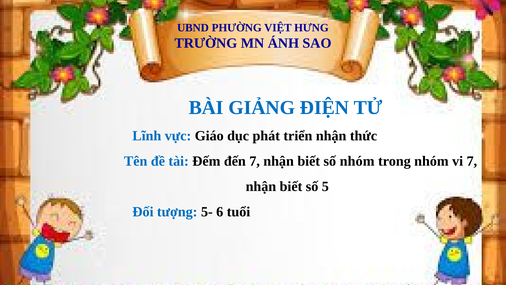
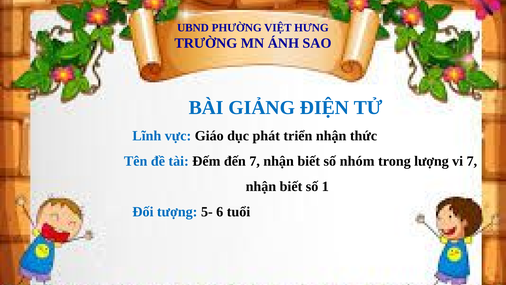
trong nhóm: nhóm -> lượng (431, 161)
5: 5 -> 1 (325, 186)
